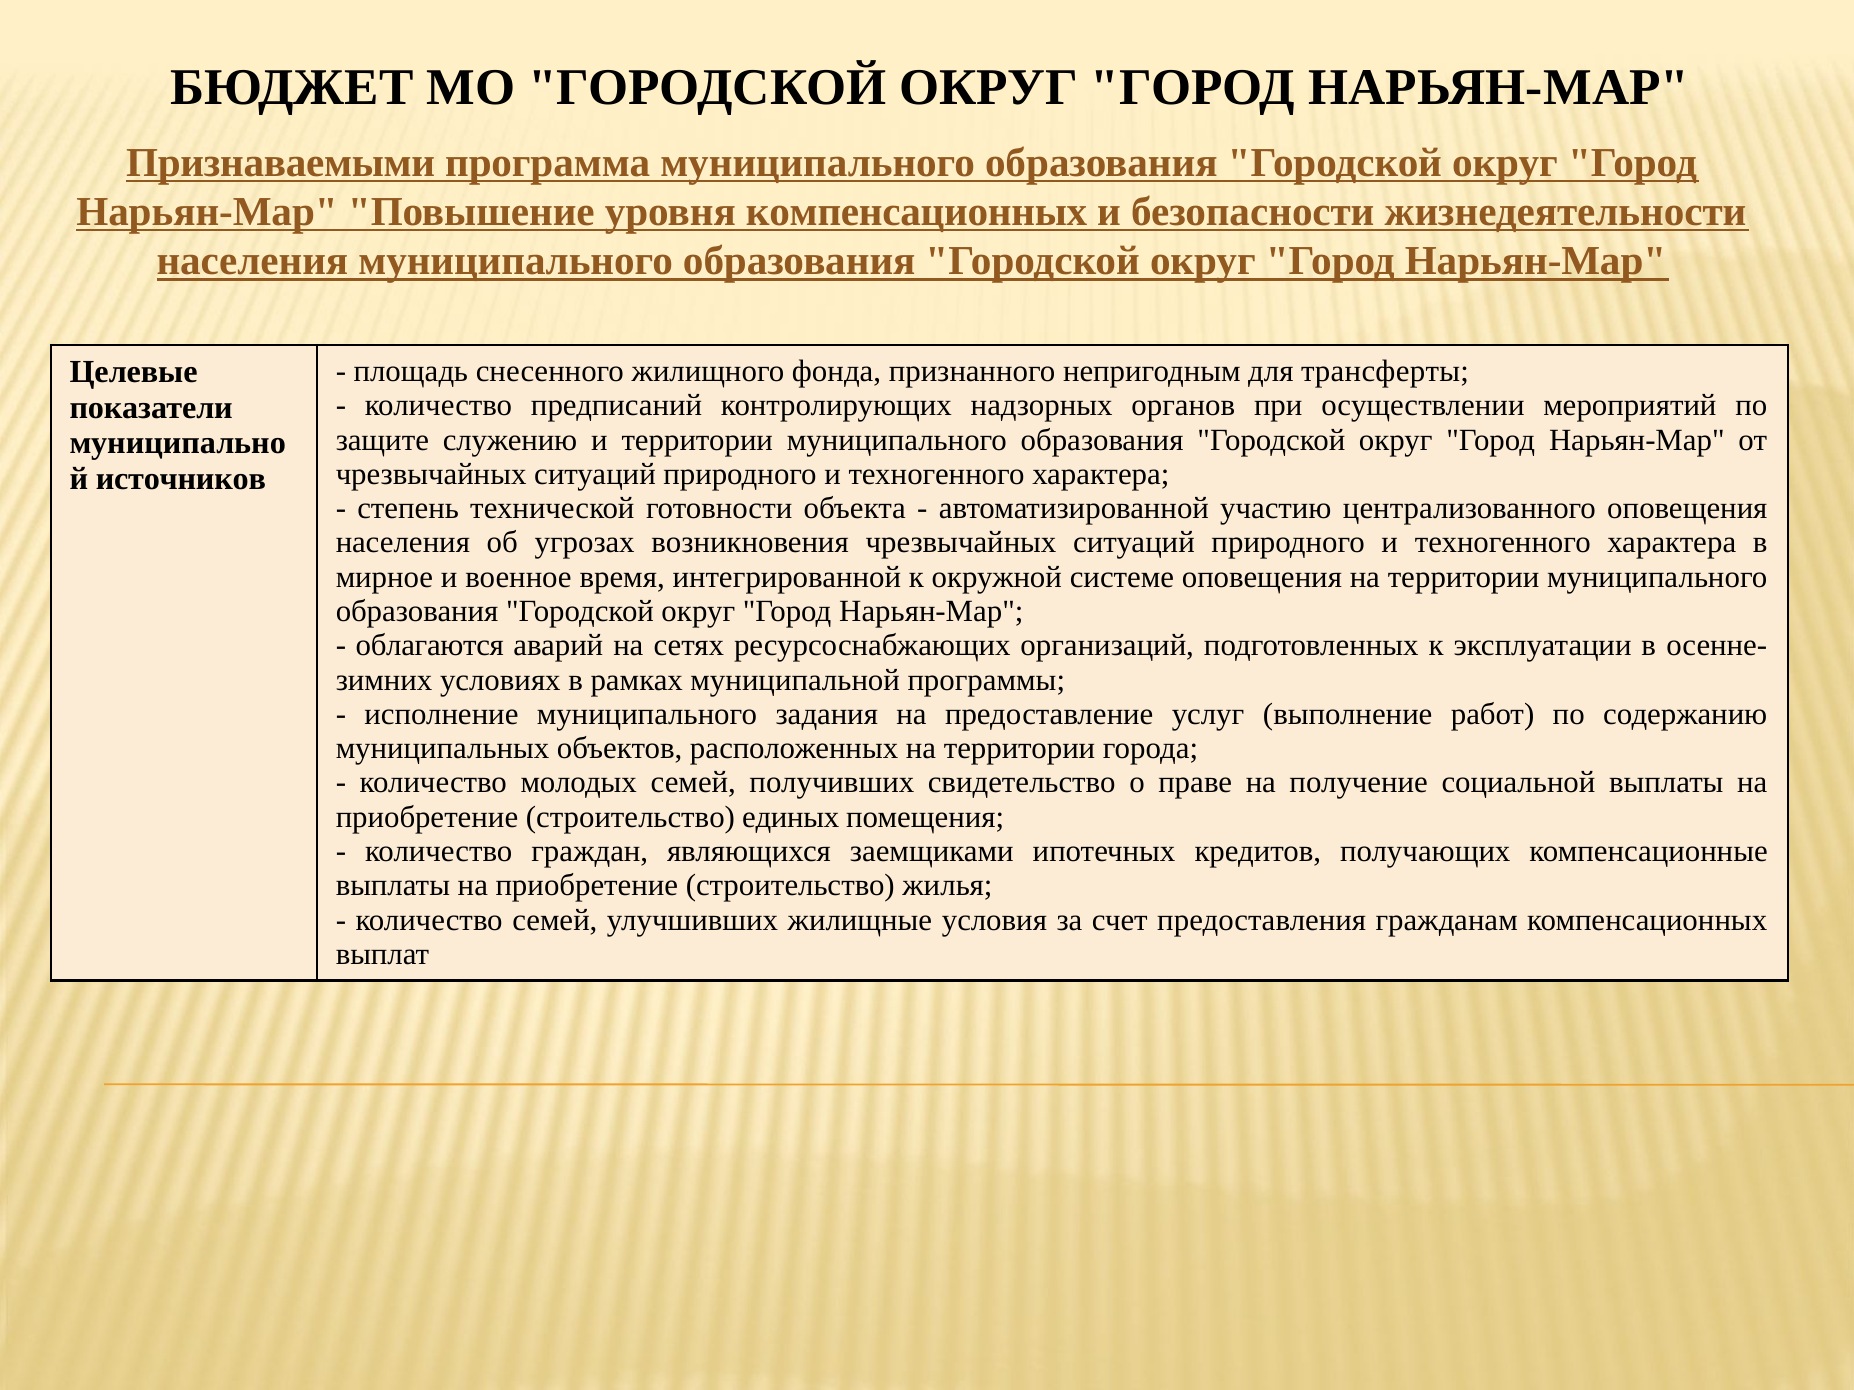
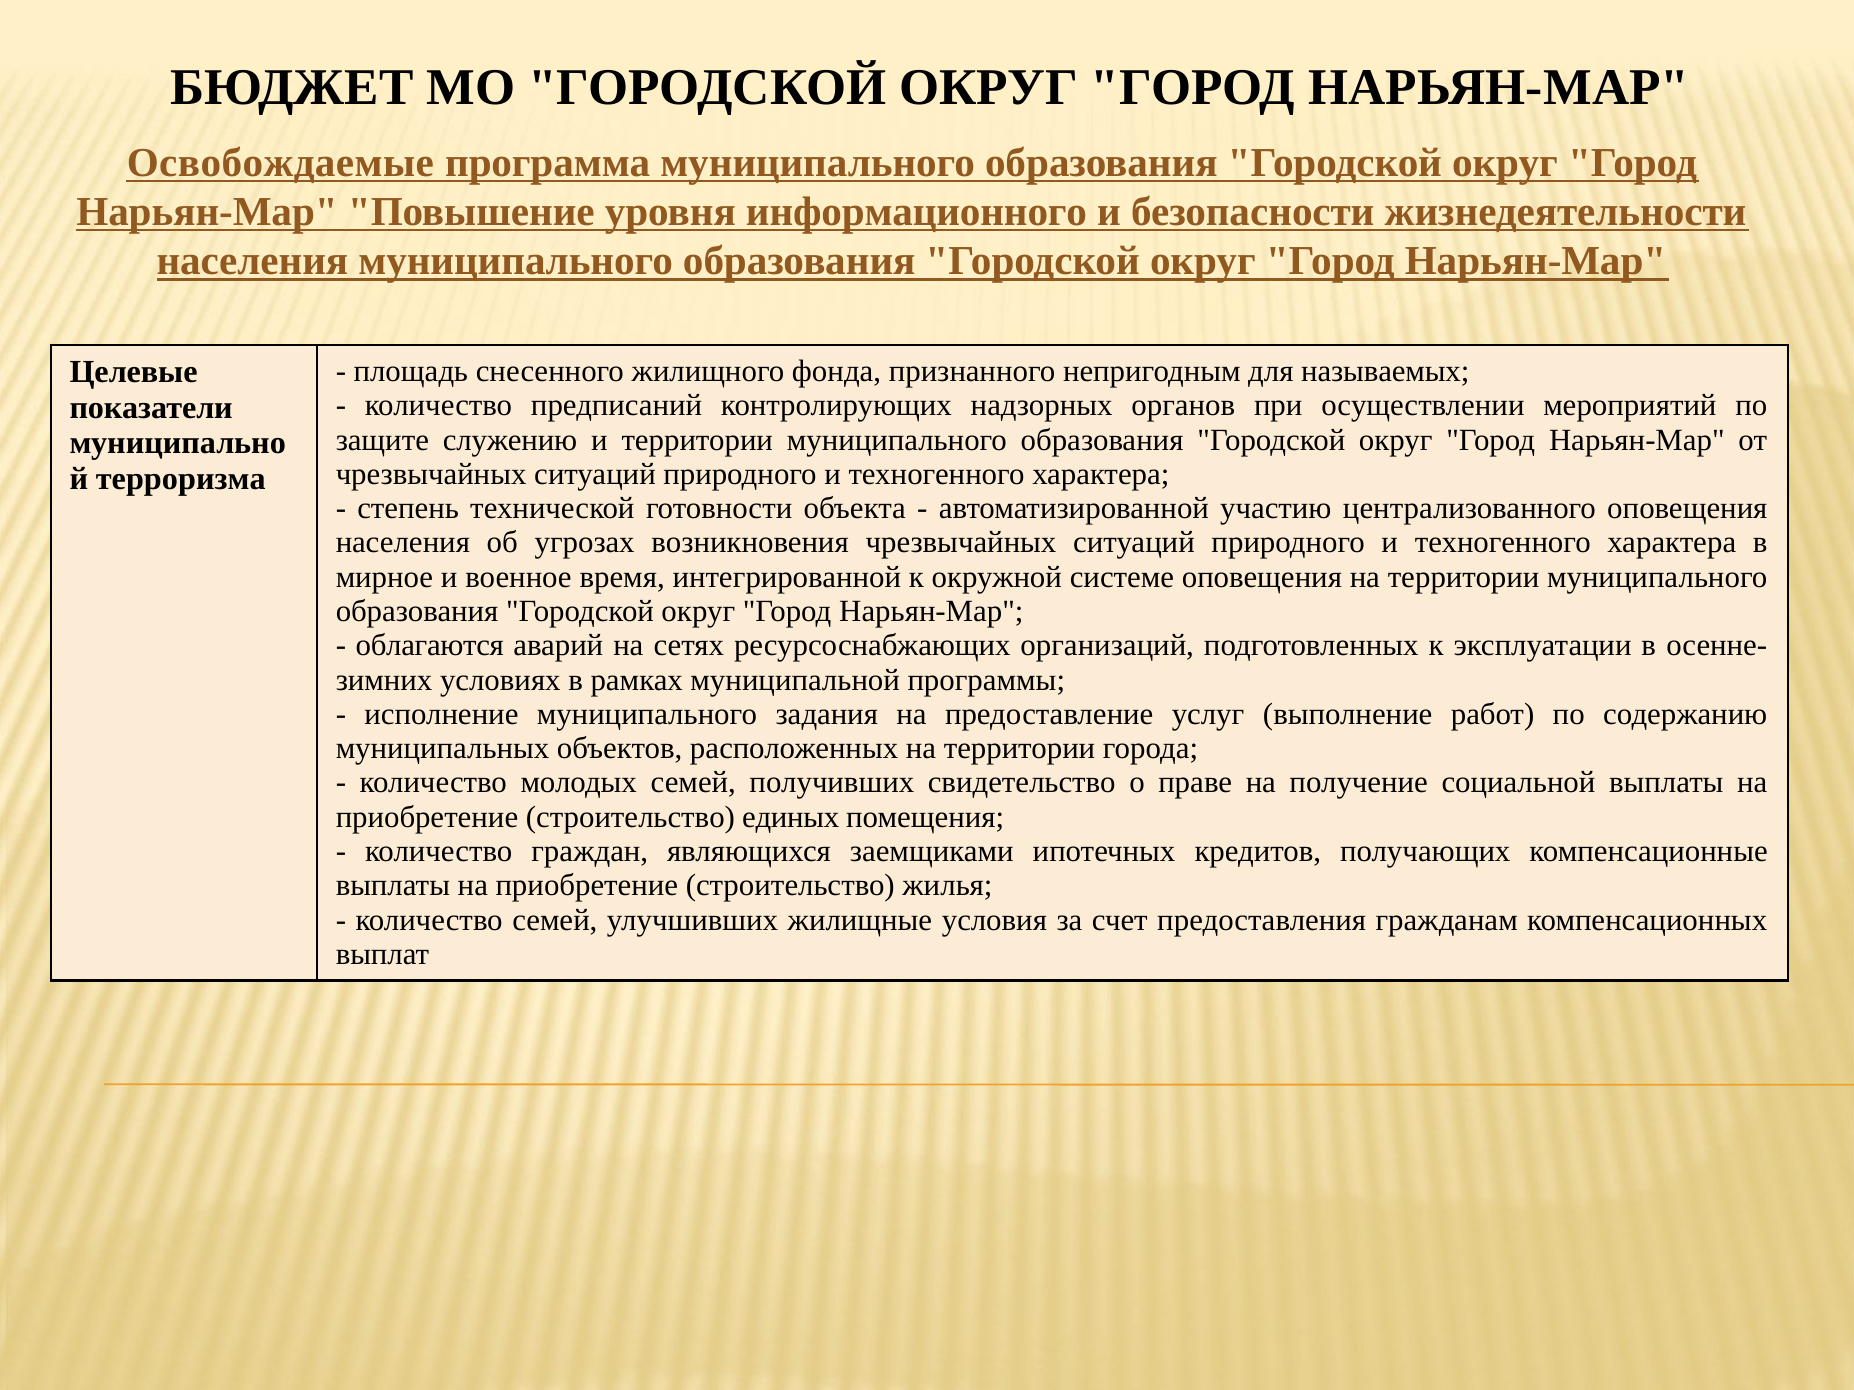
Признаваемыми: Признаваемыми -> Освобождаемые (280, 163)
уровня компенсационных: компенсационных -> информационного (917, 212)
трансферты: трансферты -> называемых (1385, 371)
источников: источников -> терроризма (181, 479)
